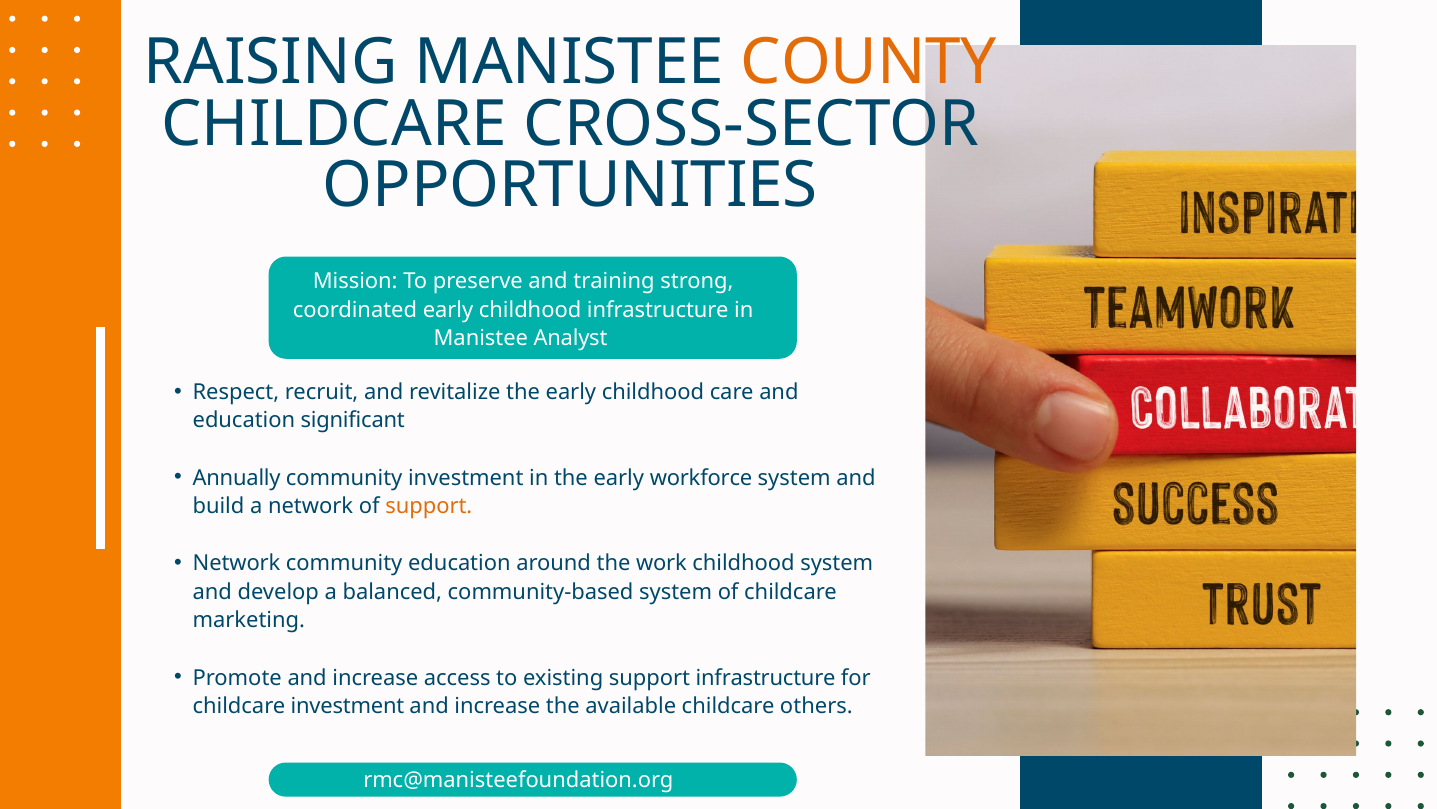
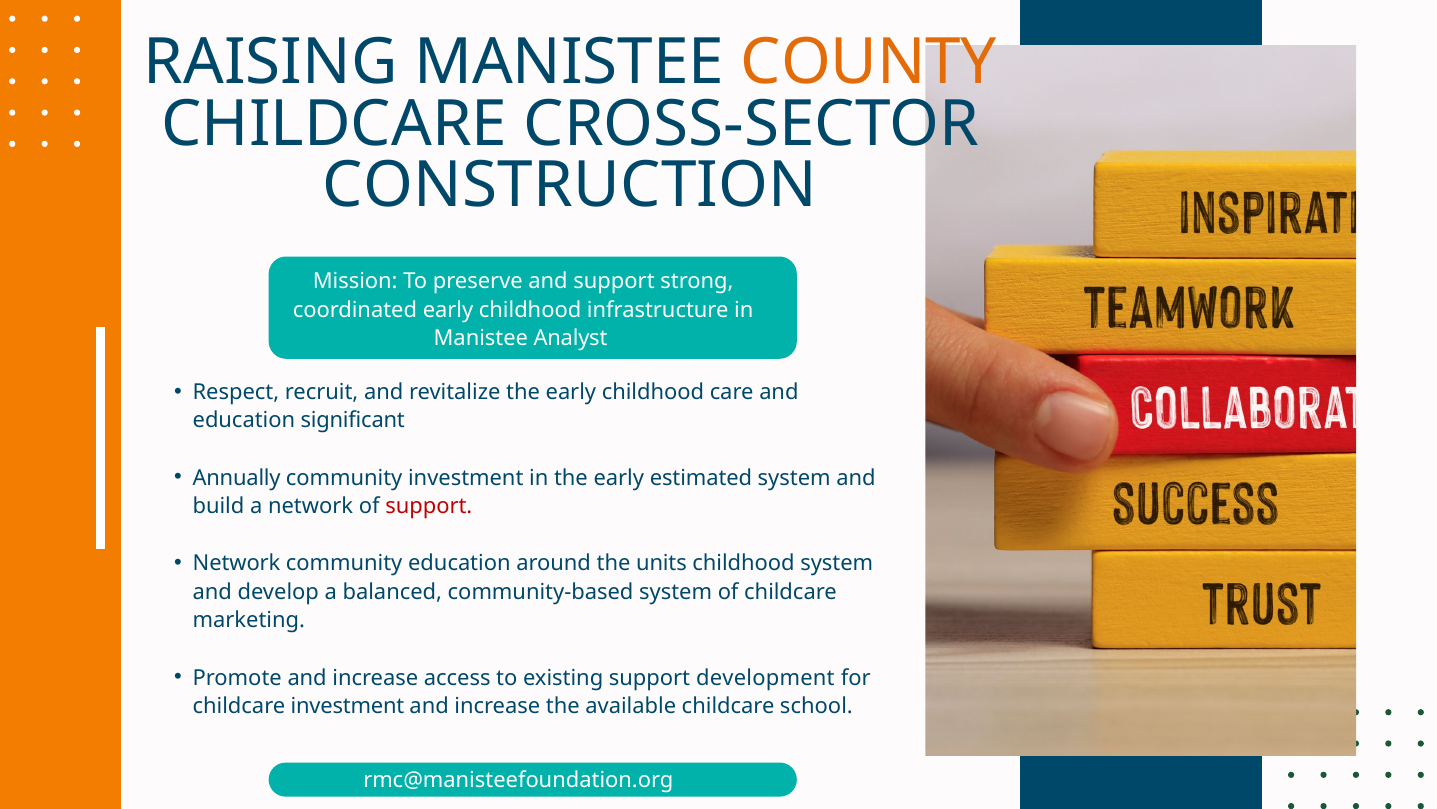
OPPORTUNITIES: OPPORTUNITIES -> CONSTRUCTION (570, 185)
and training: training -> support (614, 281)
workforce: workforce -> estimated (701, 477)
support colour: orange -> red (429, 506)
work: work -> units (661, 563)
support infrastructure: infrastructure -> development (765, 677)
others: others -> school (816, 706)
